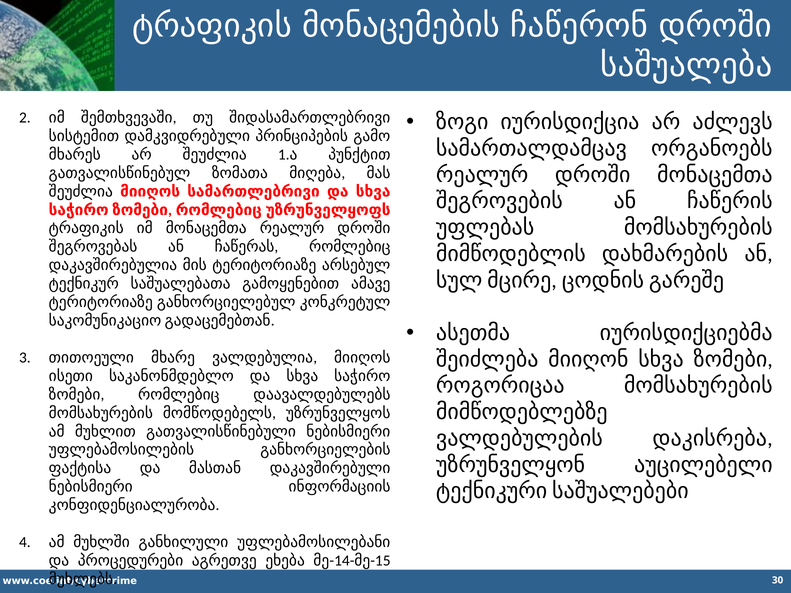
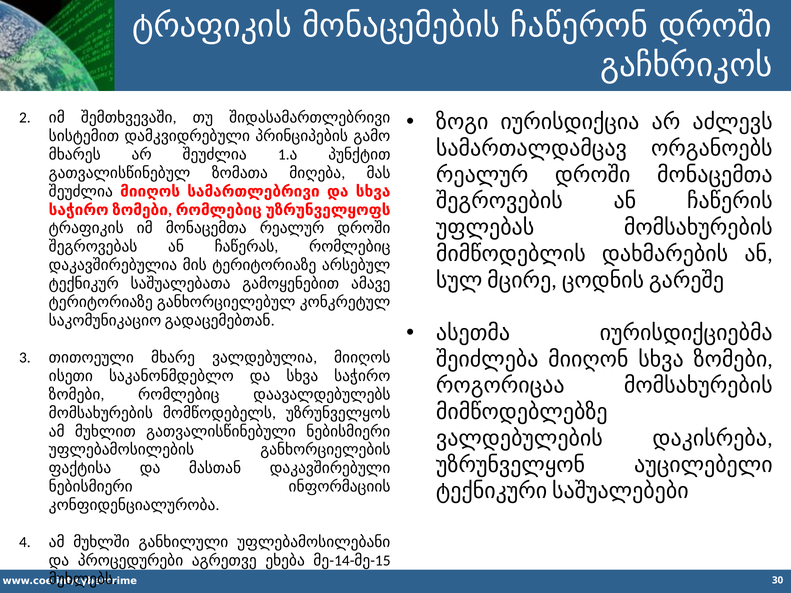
საშუალება: საშუალება -> გაჩხრიკოს (686, 65)
